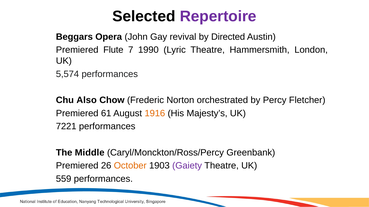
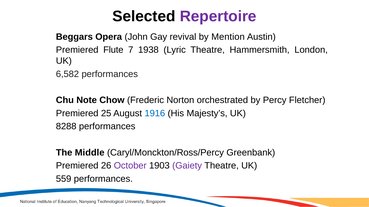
Directed: Directed -> Mention (228, 37)
1990: 1990 -> 1938 (148, 50)
5,574: 5,574 -> 6,582 (67, 74)
Also: Also -> Note (87, 100)
61: 61 -> 25 (106, 114)
1916 colour: orange -> blue (155, 114)
7221: 7221 -> 8288 (66, 127)
October colour: orange -> purple (130, 166)
